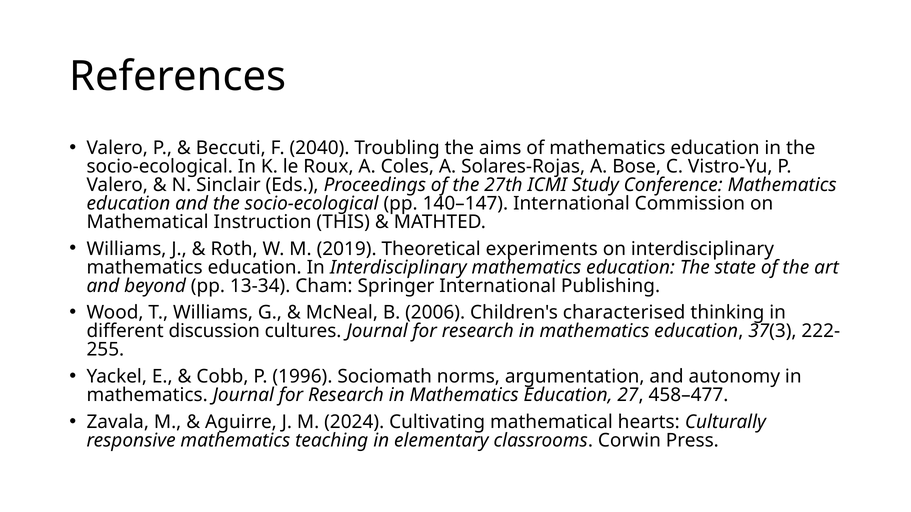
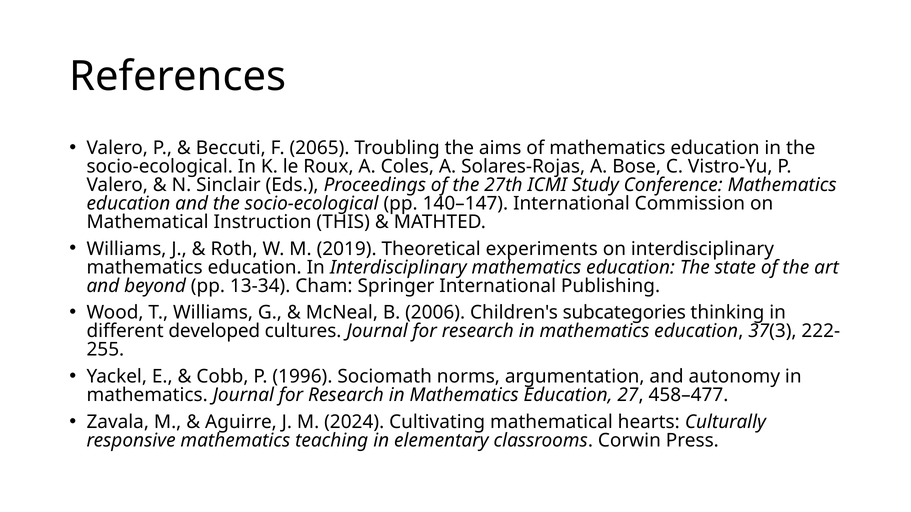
2040: 2040 -> 2065 (319, 148)
characterised: characterised -> subcategories (624, 313)
discussion: discussion -> developed (214, 331)
